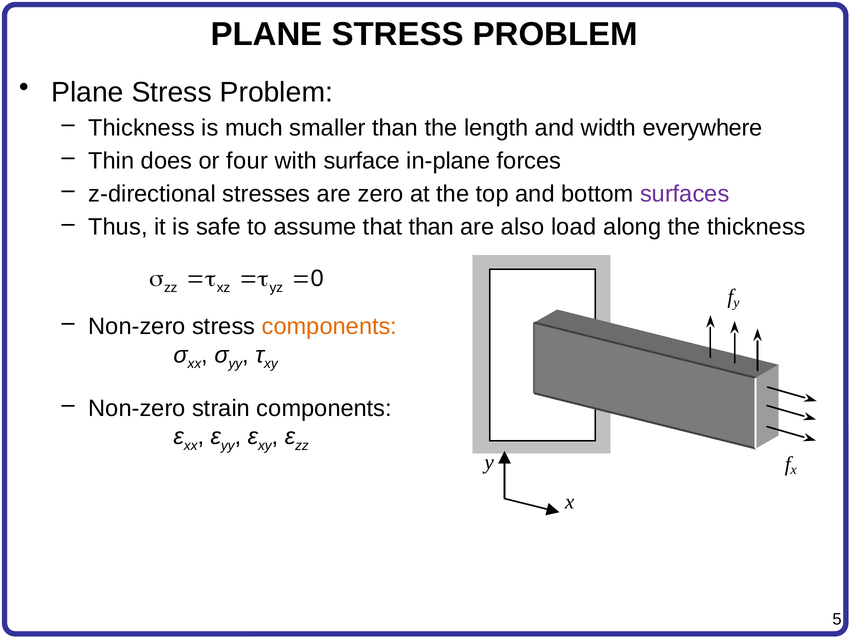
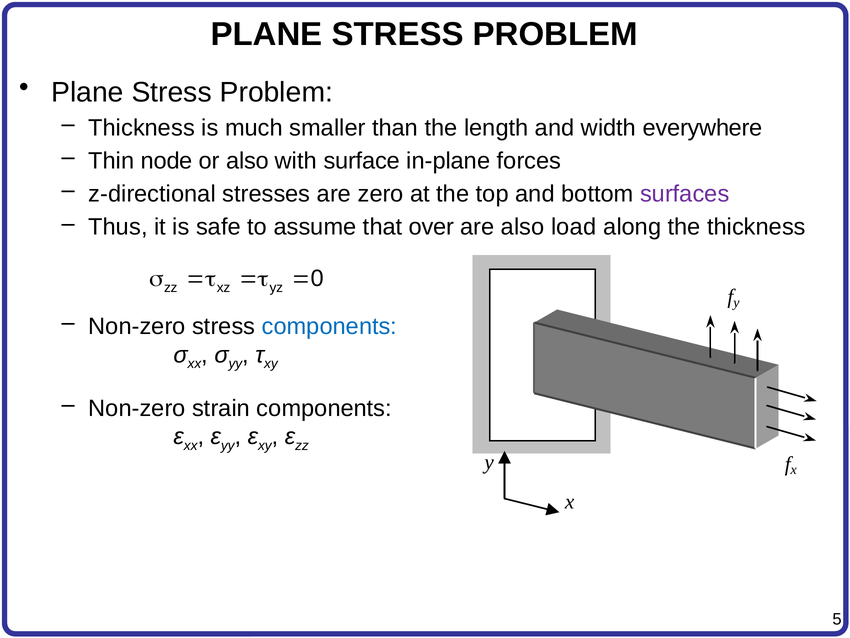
does: does -> node (167, 161)
or four: four -> also (247, 161)
that than: than -> over (431, 227)
components colour: orange -> blue (329, 326)
